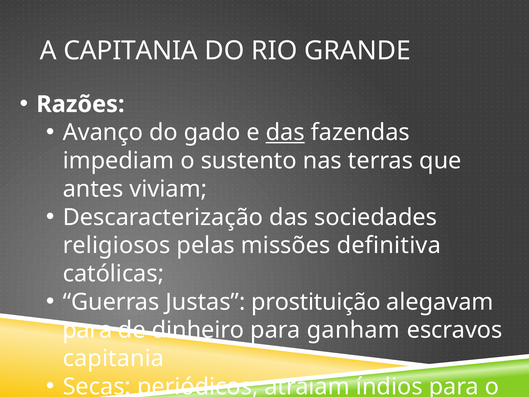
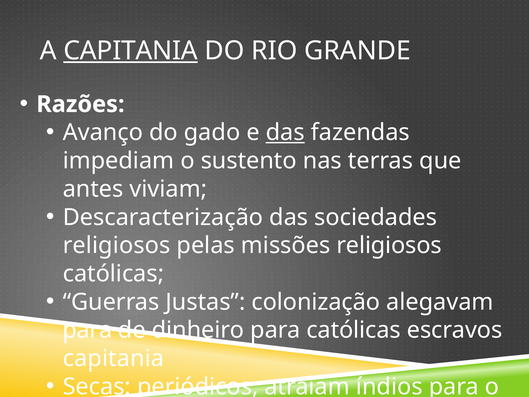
CAPITANIA underline: none -> present (131, 51)
missões definitiva: definitiva -> religiosos (389, 245)
prostituição: prostituição -> colonização (316, 302)
para ganham: ganham -> católicas (354, 330)
